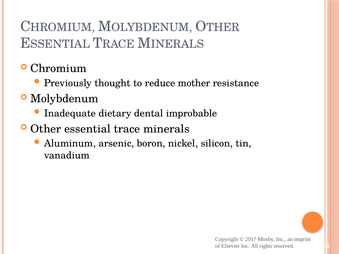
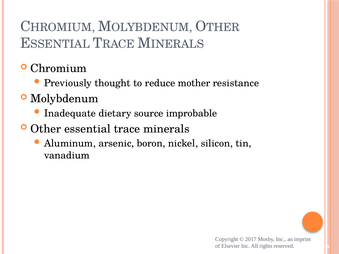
dental: dental -> source (149, 113)
